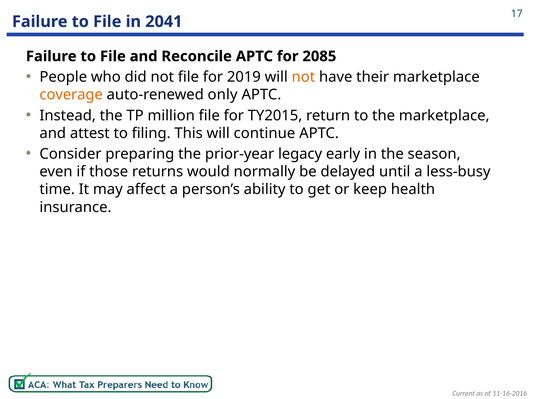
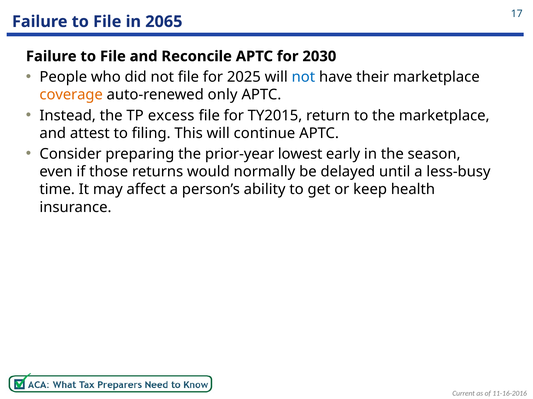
2041: 2041 -> 2065 (164, 22)
2085: 2085 -> 2030 (319, 56)
2019: 2019 -> 2025 (244, 77)
not colour: orange -> blue (303, 77)
million: million -> excess (171, 116)
legacy: legacy -> lowest (300, 154)
